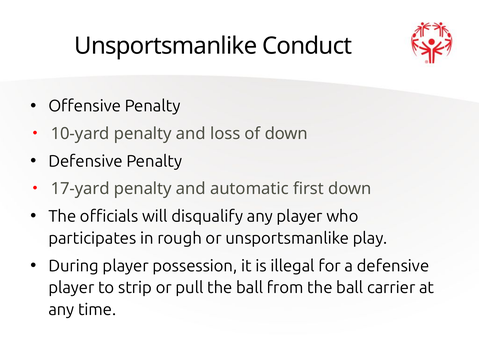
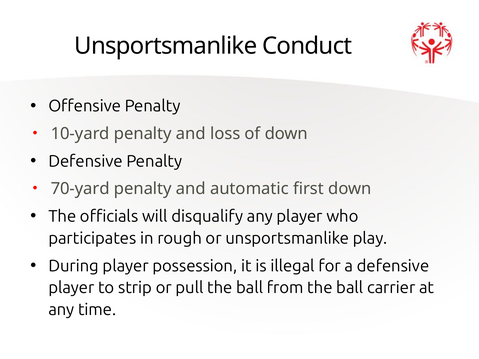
17-yard: 17-yard -> 70-yard (80, 189)
